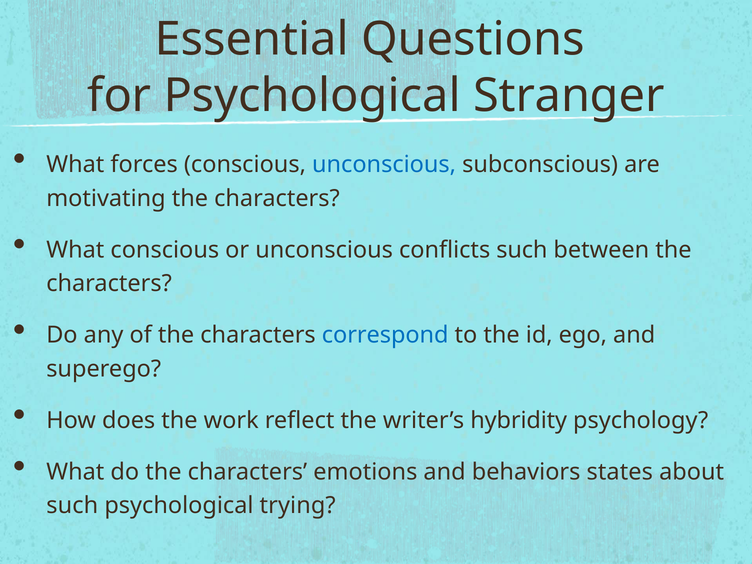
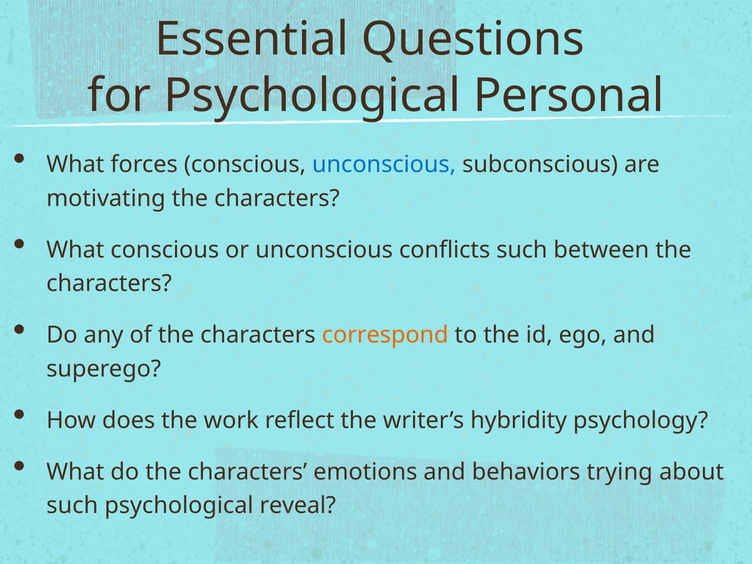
Stranger: Stranger -> Personal (569, 96)
correspond colour: blue -> orange (385, 335)
states: states -> trying (620, 472)
trying: trying -> reveal (298, 506)
